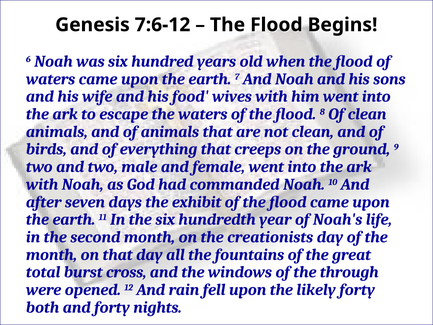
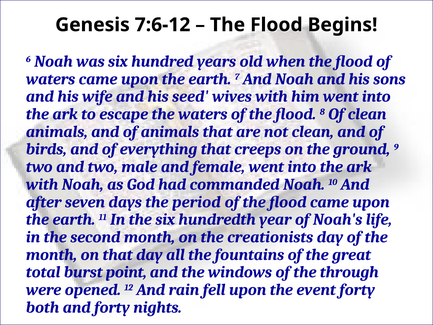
food: food -> seed (190, 96)
exhibit: exhibit -> period (196, 202)
cross: cross -> point (126, 272)
likely: likely -> event (316, 290)
